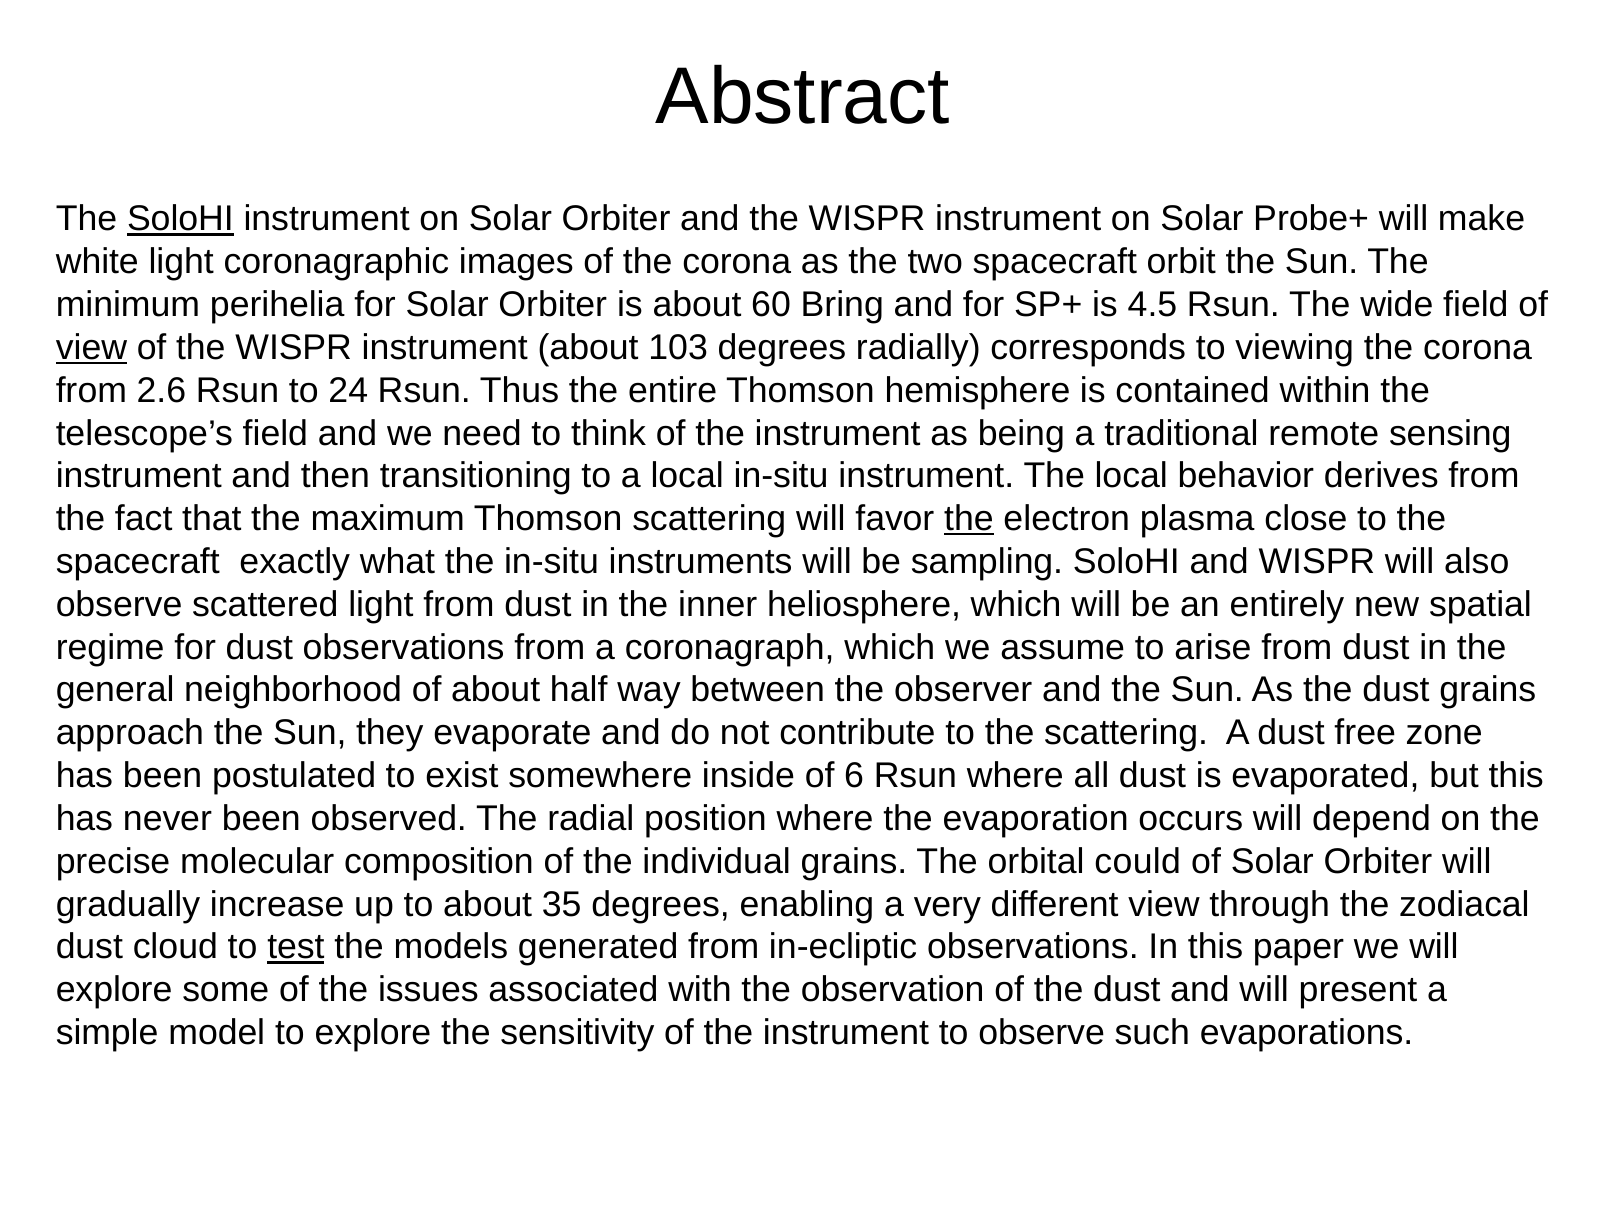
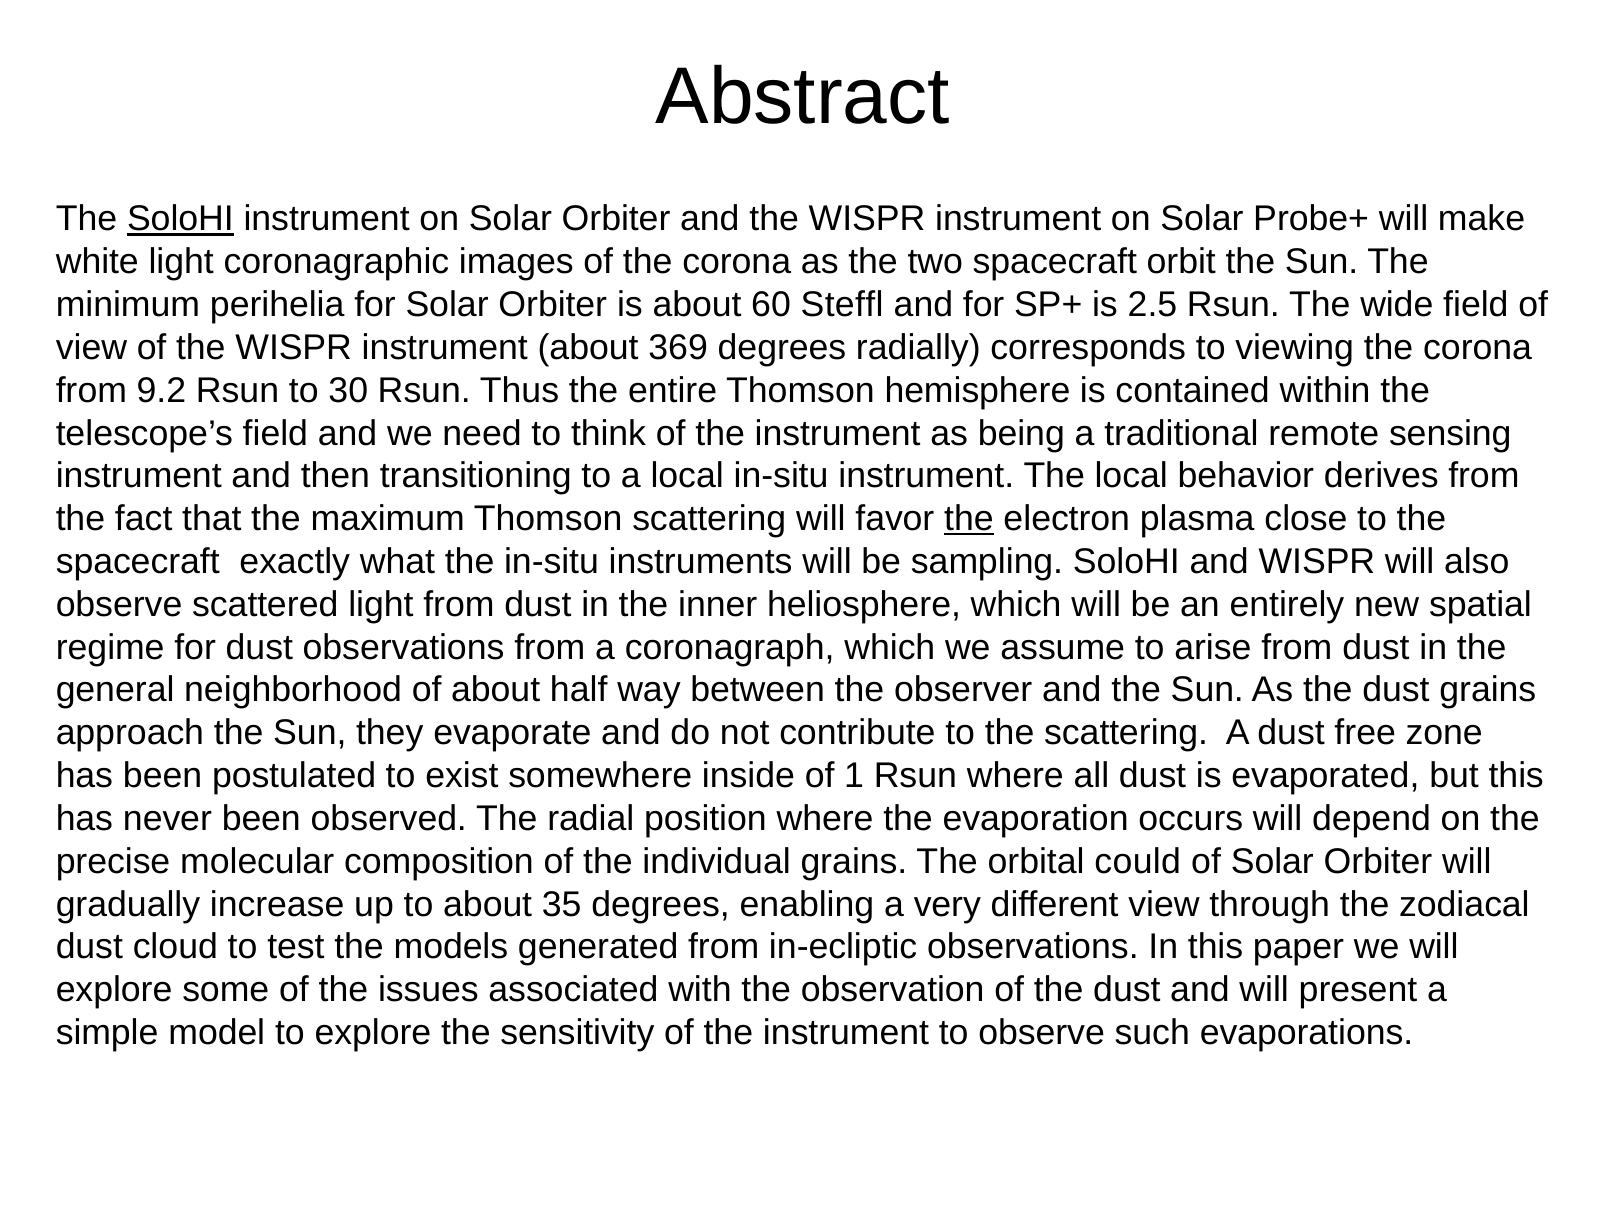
Bring: Bring -> Steffl (842, 305)
4.5: 4.5 -> 2.5 (1152, 305)
view underline: present -> none (91, 347)
103: 103 -> 369 (678, 347)
2.6: 2.6 -> 9.2 (161, 390)
24: 24 -> 30 (348, 390)
6: 6 -> 1 (854, 776)
test underline: present -> none (296, 947)
